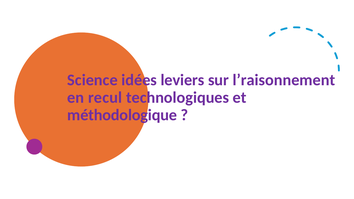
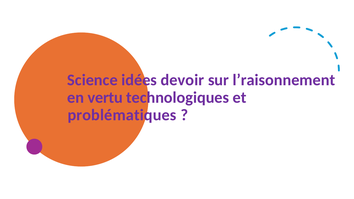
leviers: leviers -> devoir (182, 80)
recul: recul -> vertu (105, 98)
méthodologique: méthodologique -> problématiques (122, 115)
